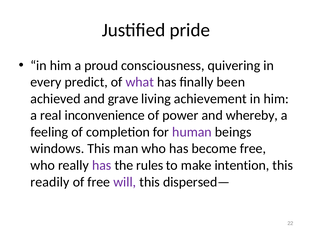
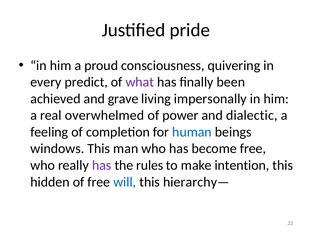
achievement: achievement -> impersonally (210, 99)
inconvenience: inconvenience -> overwhelmed (105, 115)
whereby: whereby -> dialectic (252, 115)
human colour: purple -> blue (192, 132)
readily: readily -> hidden (50, 182)
will colour: purple -> blue (125, 182)
dispersed—: dispersed— -> hierarchy— (196, 182)
